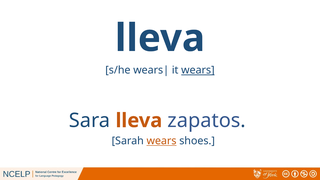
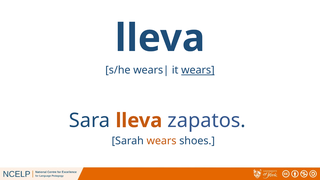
wears underline: present -> none (162, 141)
